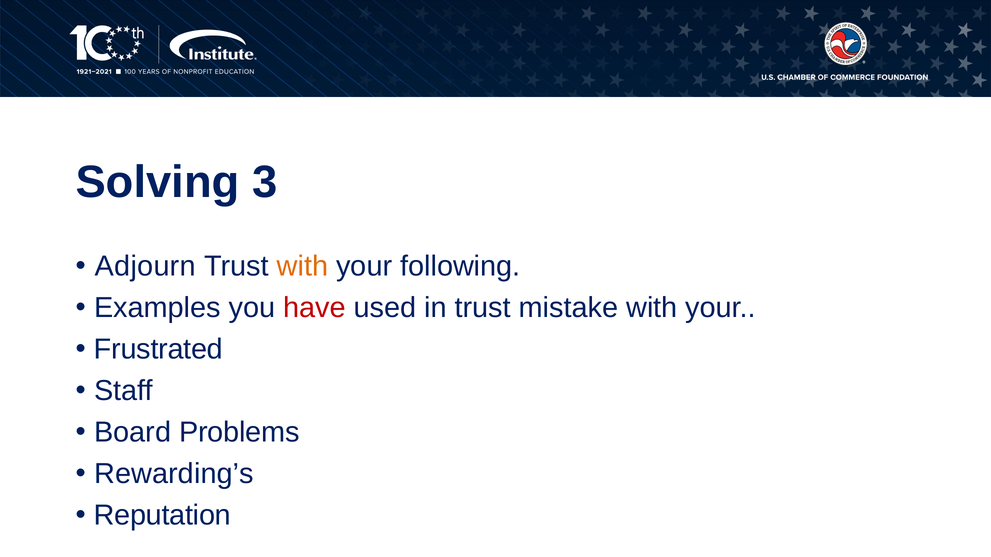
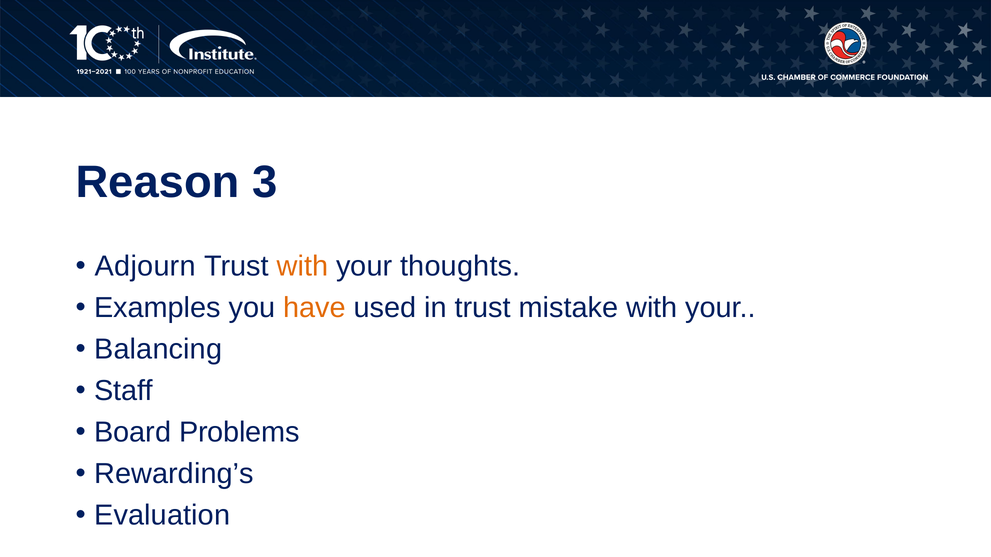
Solving: Solving -> Reason (158, 182)
following: following -> thoughts (460, 267)
have colour: red -> orange (315, 308)
Frustrated: Frustrated -> Balancing (158, 350)
Reputation: Reputation -> Evaluation (162, 516)
